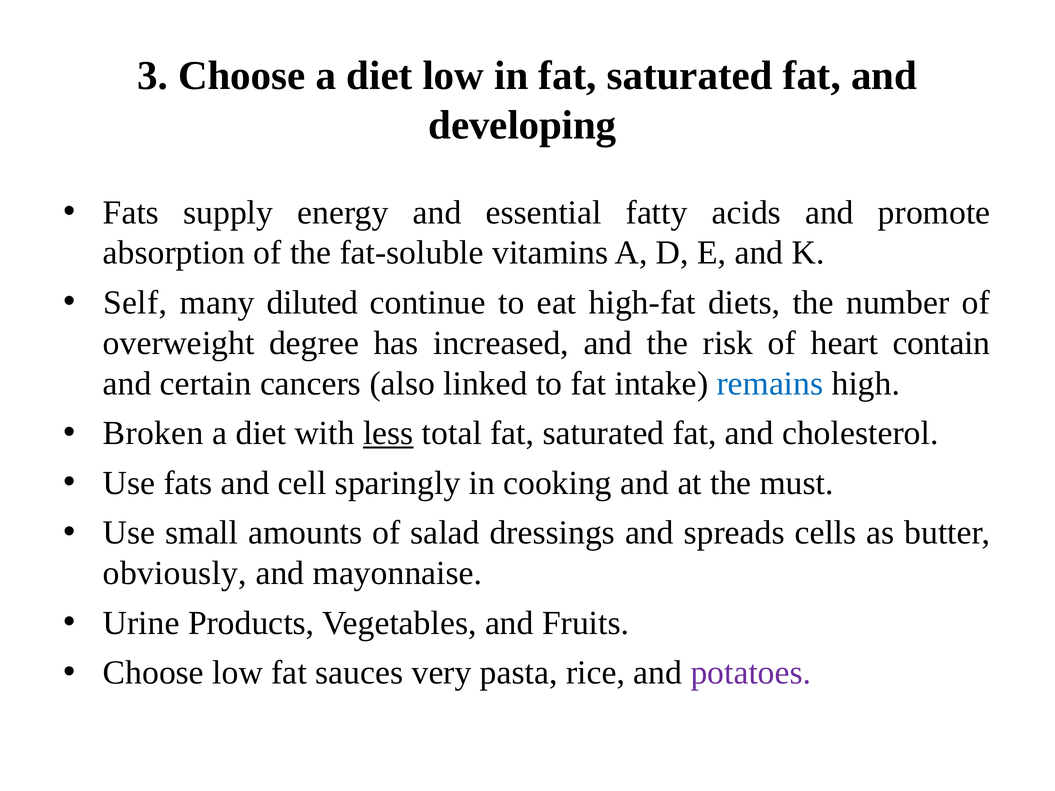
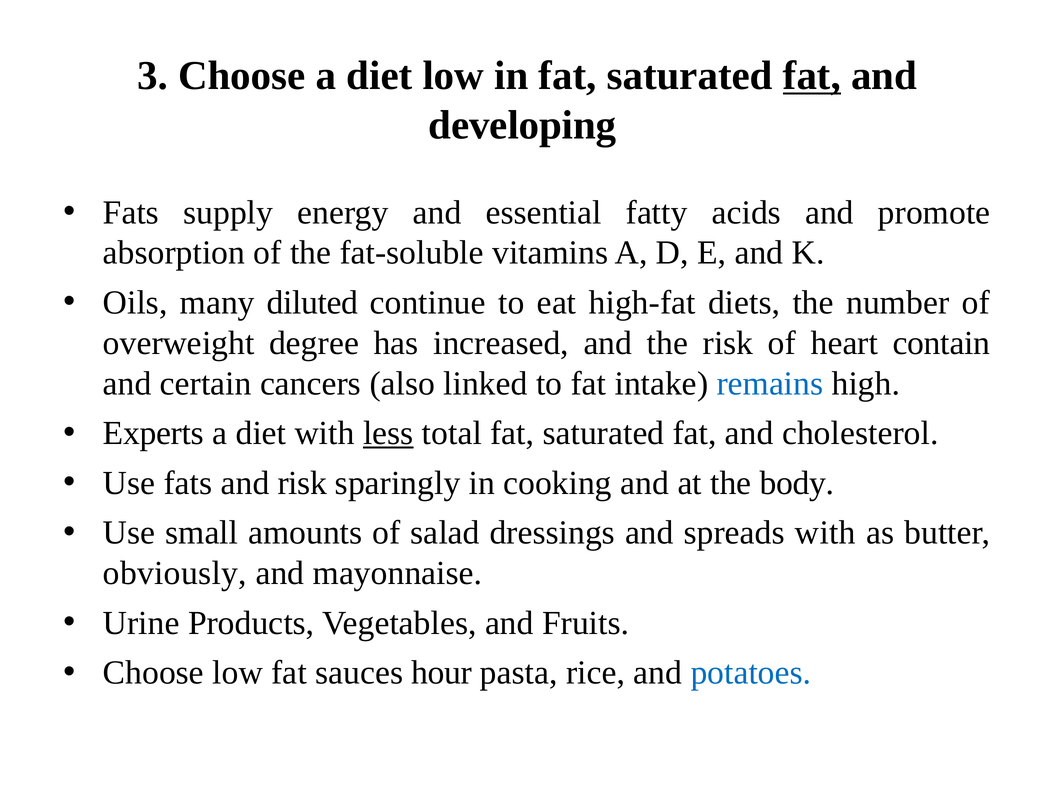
fat underline: none -> present (812, 76)
Self: Self -> Oils (135, 303)
Broken: Broken -> Experts (153, 433)
and cell: cell -> risk (302, 483)
must: must -> body (797, 483)
spreads cells: cells -> with (825, 533)
very: very -> hour (442, 673)
potatoes colour: purple -> blue (751, 673)
